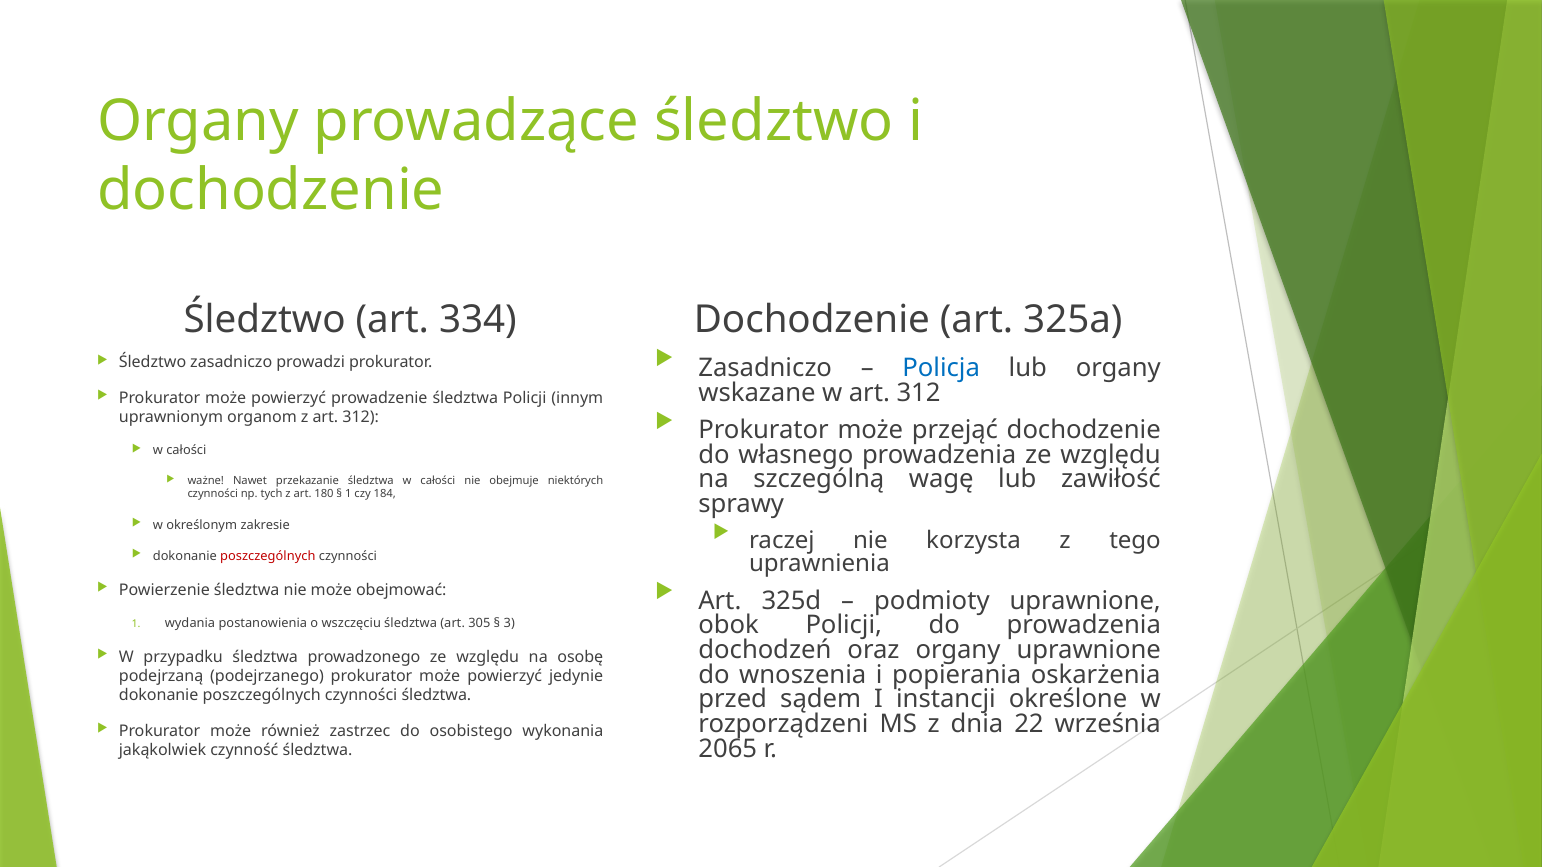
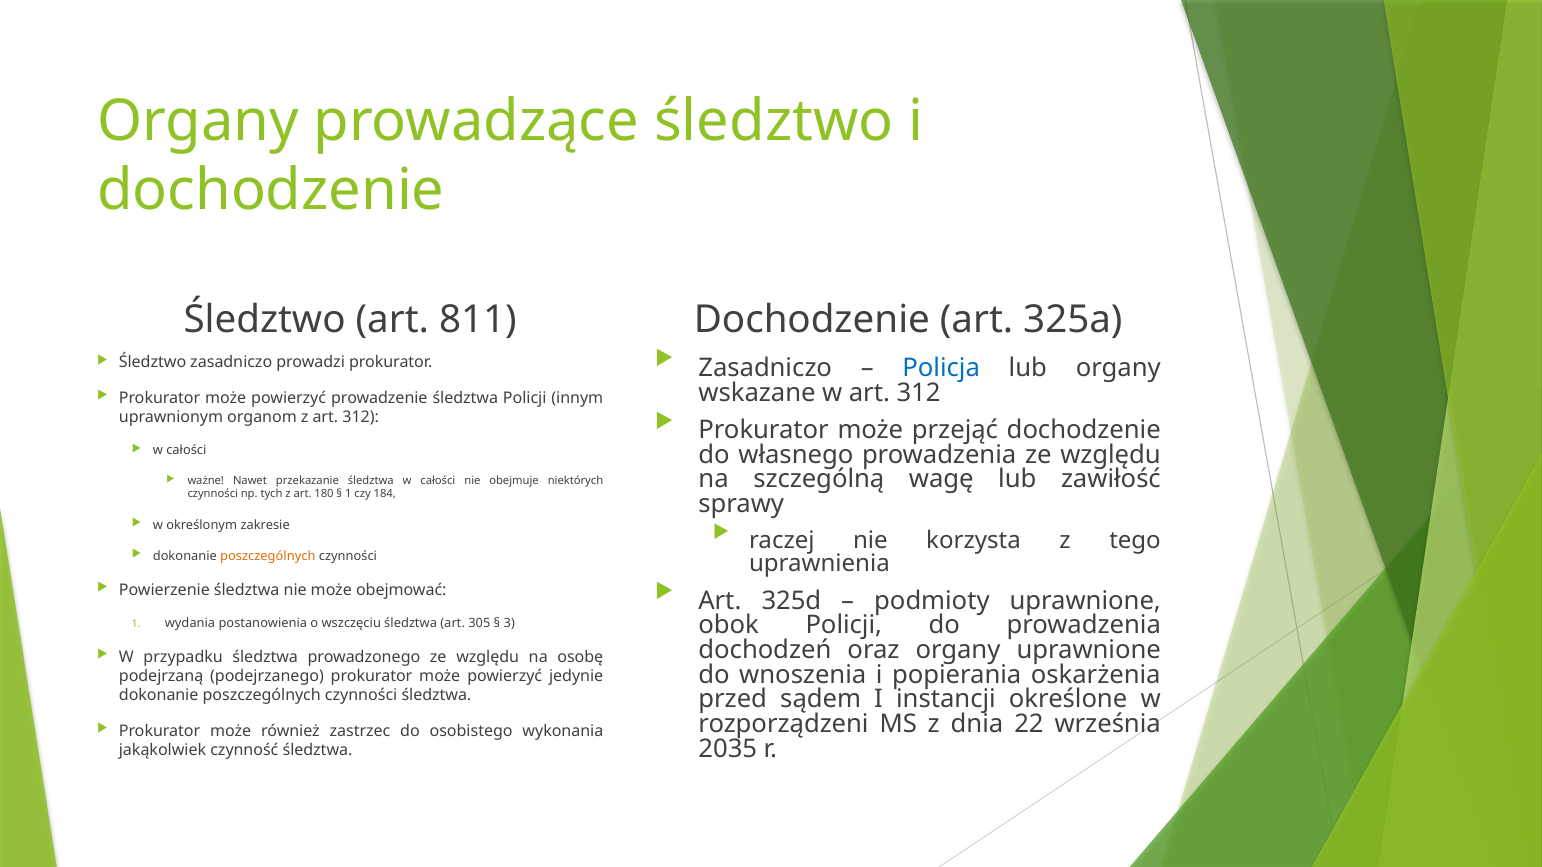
334: 334 -> 811 (478, 320)
poszczególnych colour: red -> orange (268, 557)
2065: 2065 -> 2035 (728, 749)
